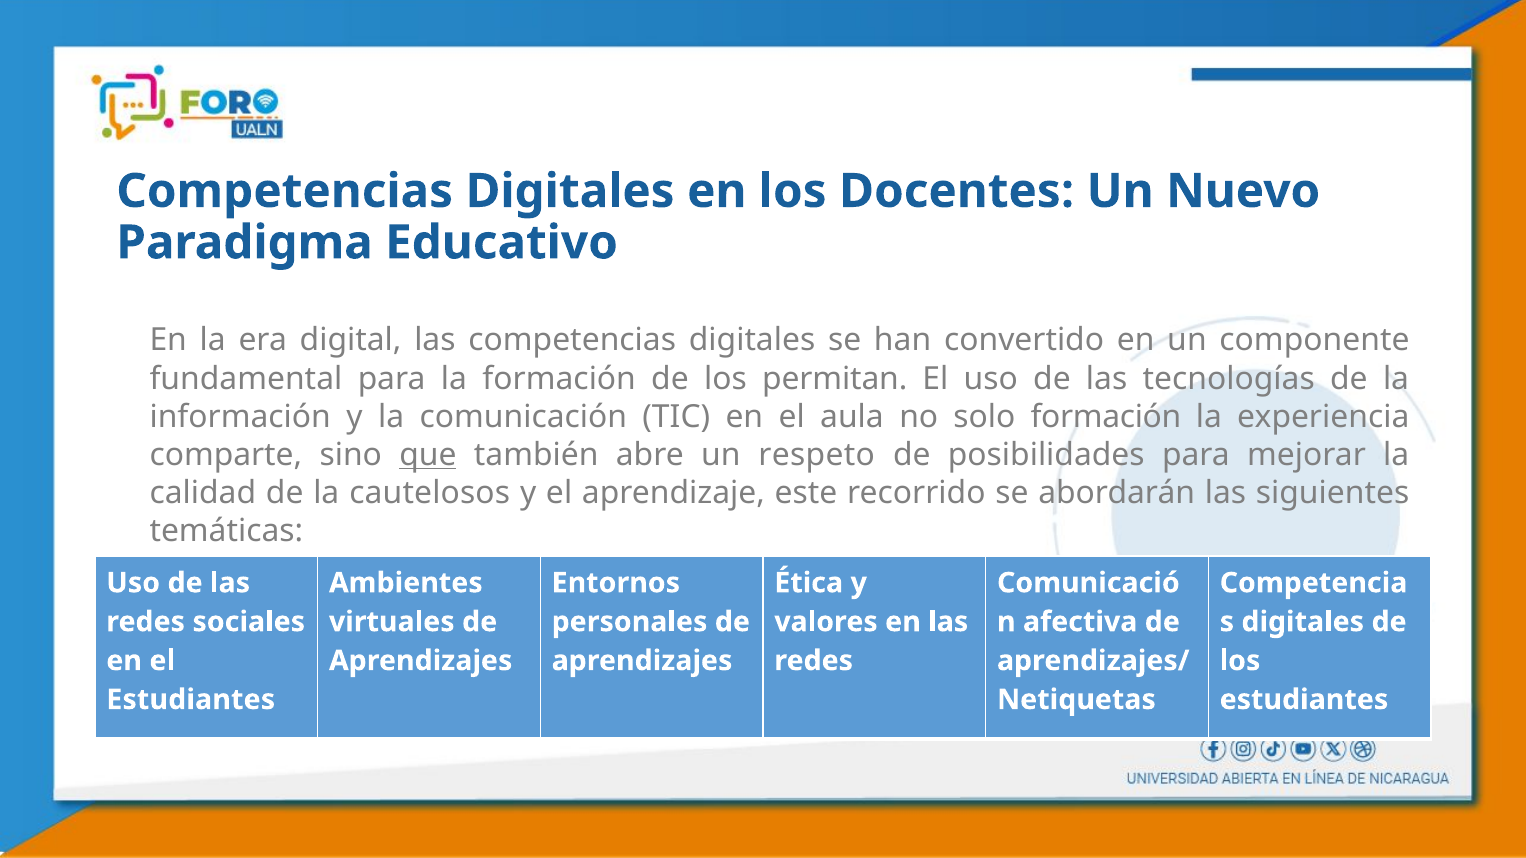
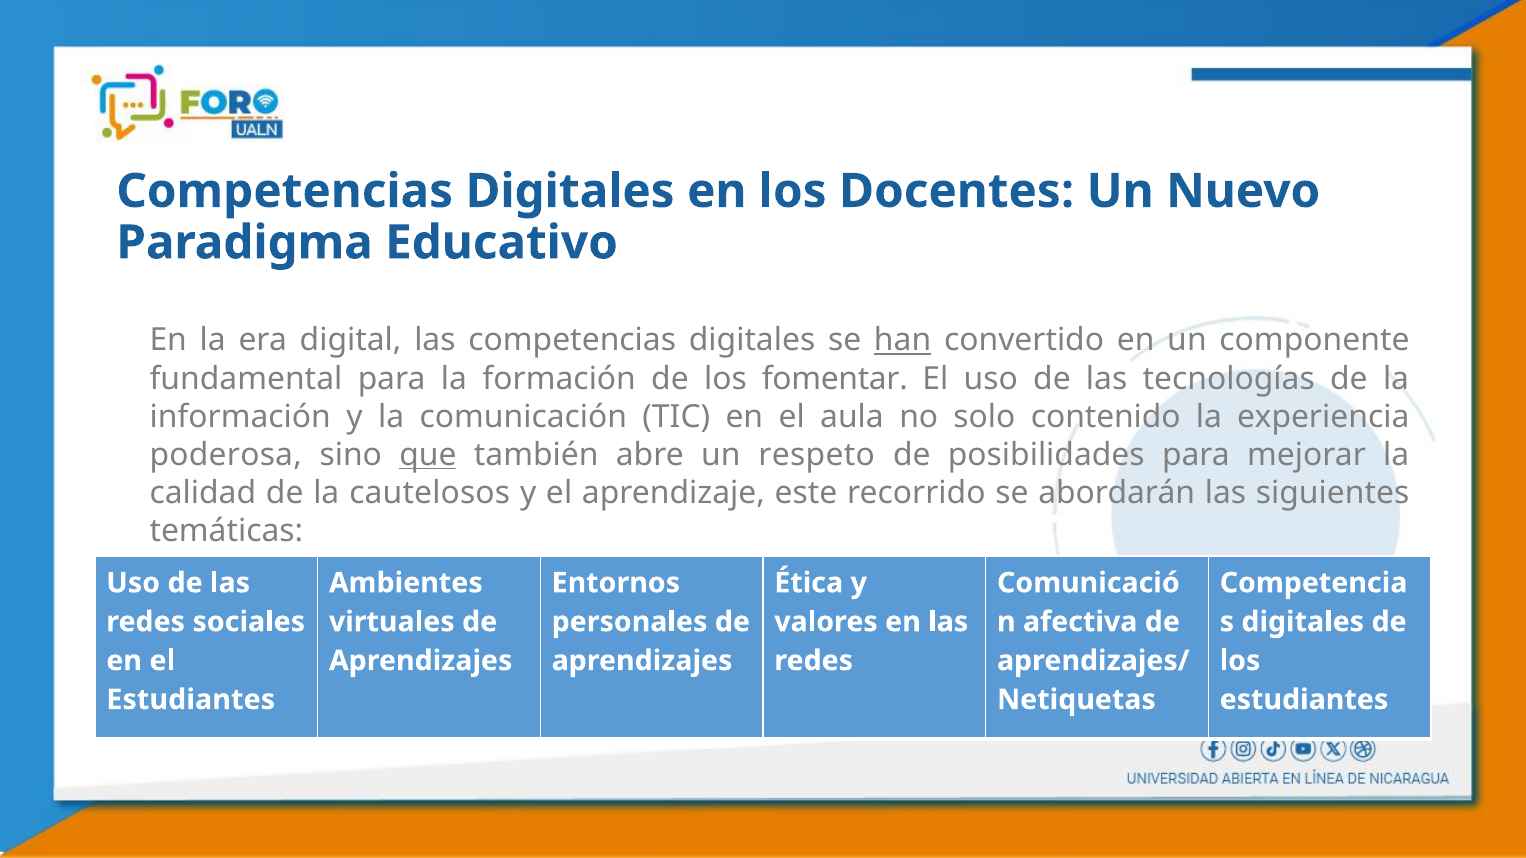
han underline: none -> present (903, 341)
permitan: permitan -> fomentar (835, 379)
solo formación: formación -> contenido (1106, 417)
comparte: comparte -> poderosa (226, 455)
